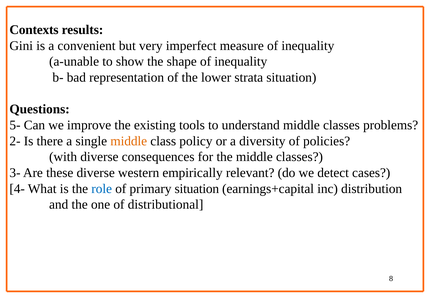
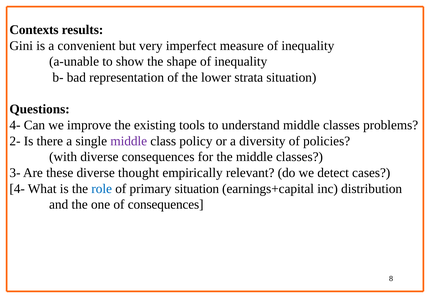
5-: 5- -> 4- (15, 125)
middle colour: orange -> purple (129, 141)
western: western -> thought (139, 173)
of distributional: distributional -> consequences (166, 204)
